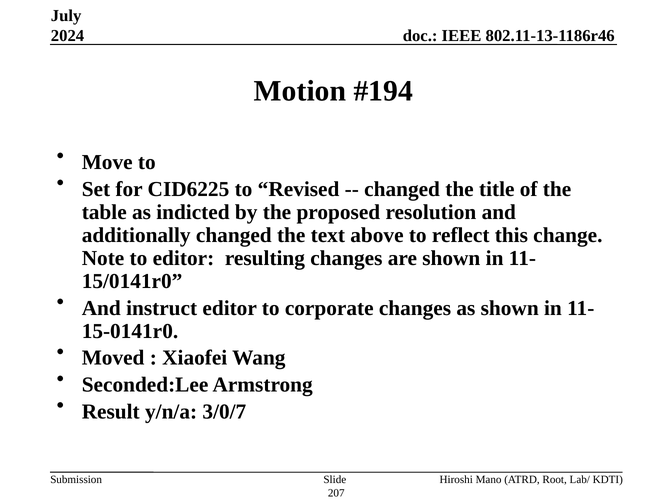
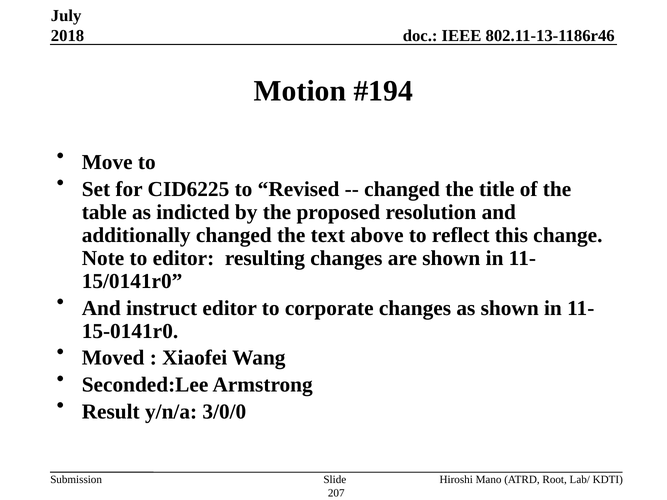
2024: 2024 -> 2018 (68, 36)
3/0/7: 3/0/7 -> 3/0/0 (224, 412)
